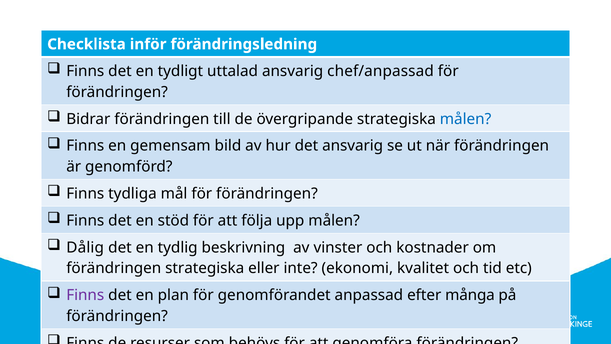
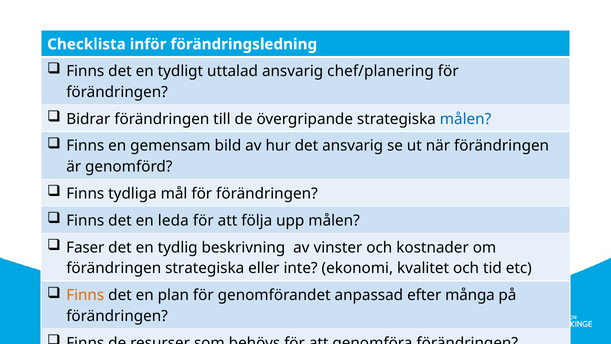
chef/anpassad: chef/anpassad -> chef/planering (381, 71)
stöd: stöd -> leda (173, 220)
Dålig: Dålig -> Faser (85, 247)
Finns colour: purple -> orange (85, 295)
